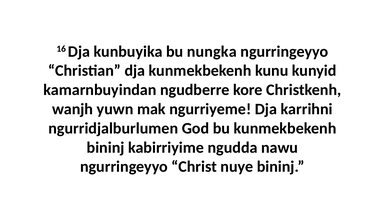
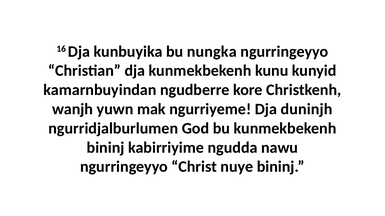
karrihni: karrihni -> duninjh (306, 109)
